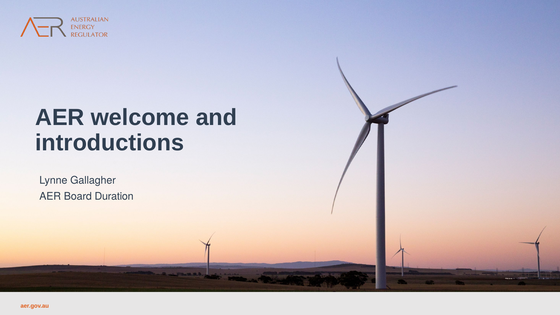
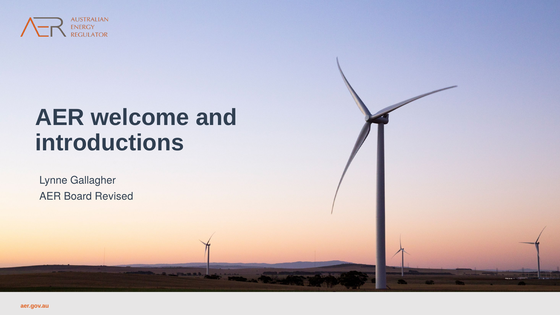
Duration: Duration -> Revised (114, 196)
